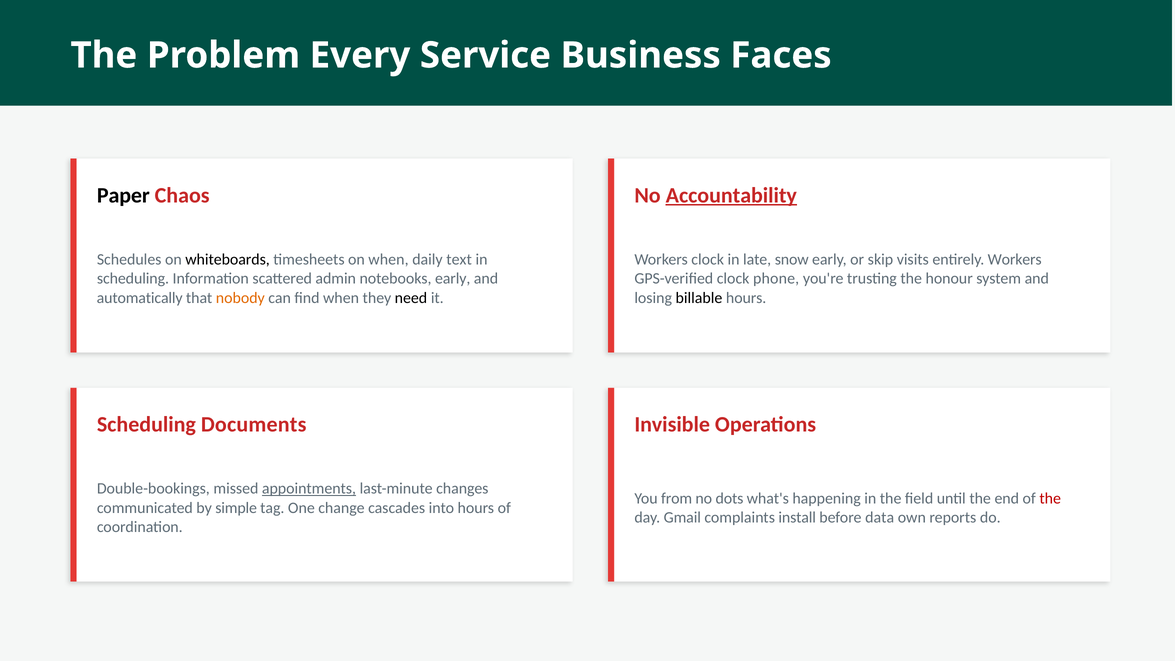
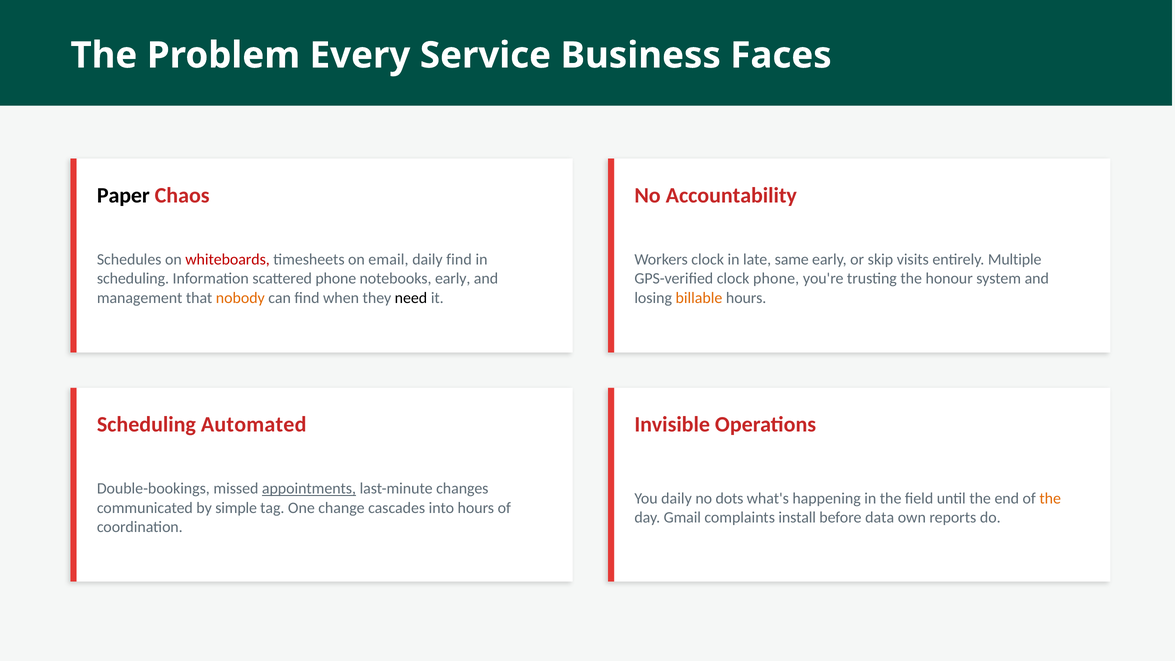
Accountability underline: present -> none (731, 195)
whiteboards colour: black -> red (228, 260)
on when: when -> email (388, 260)
daily text: text -> find (459, 260)
snow: snow -> same (792, 260)
entirely Workers: Workers -> Multiple (1015, 260)
scattered admin: admin -> phone (336, 279)
automatically: automatically -> management (140, 298)
billable colour: black -> orange (699, 298)
Documents: Documents -> Automated (254, 425)
You from: from -> daily (677, 498)
the colour: red -> orange (1050, 498)
